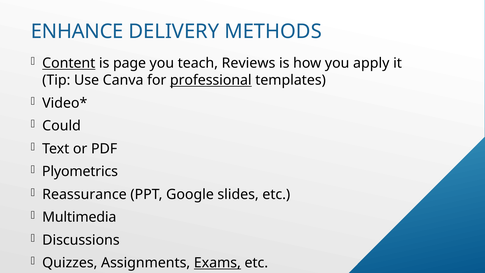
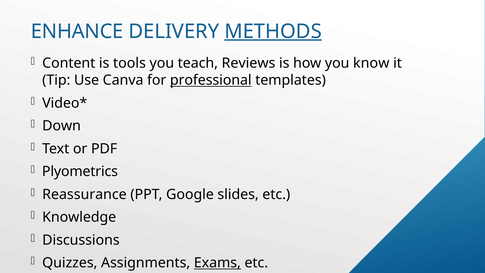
METHODS underline: none -> present (273, 31)
Content underline: present -> none (69, 63)
page: page -> tools (129, 63)
apply: apply -> know (371, 63)
Could: Could -> Down (62, 126)
Multimedia: Multimedia -> Knowledge (79, 217)
